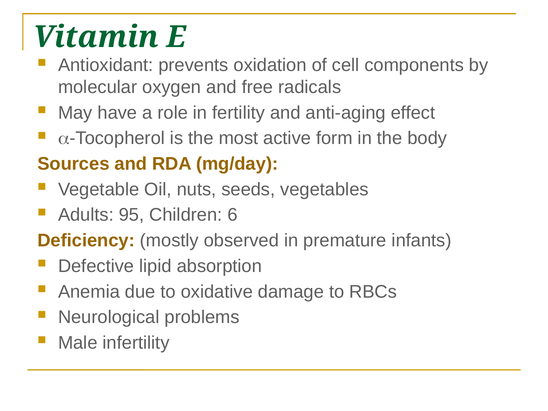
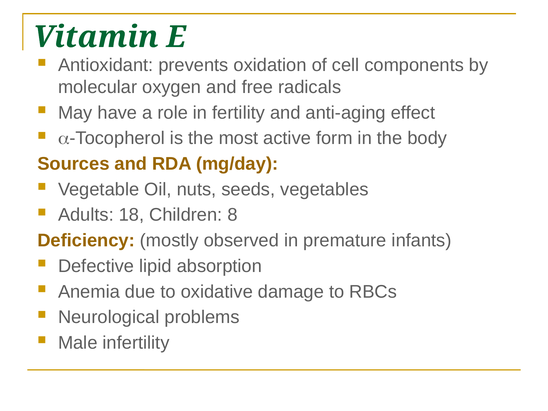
95: 95 -> 18 (131, 215)
6: 6 -> 8 (233, 215)
